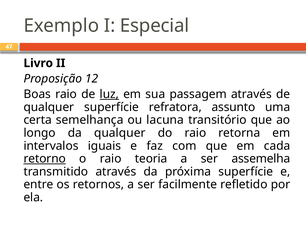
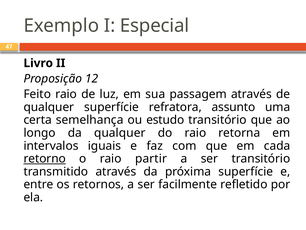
Boas: Boas -> Feito (37, 94)
luz underline: present -> none (109, 94)
lacuna: lacuna -> estudo (165, 120)
teoria: teoria -> partir (151, 158)
ser assemelha: assemelha -> transitório (261, 158)
